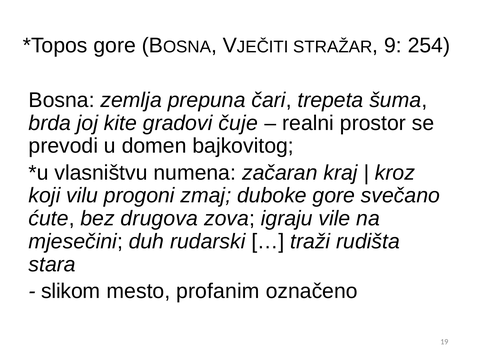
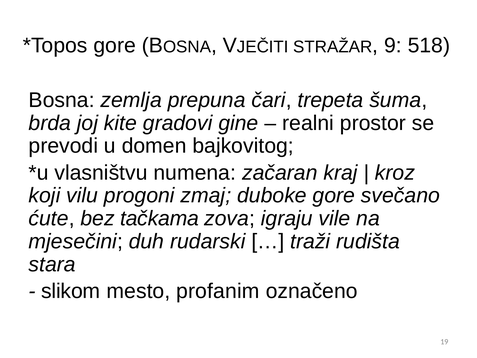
254: 254 -> 518 (429, 46)
čuje: čuje -> gine (238, 123)
drugova: drugova -> tačkama (159, 218)
